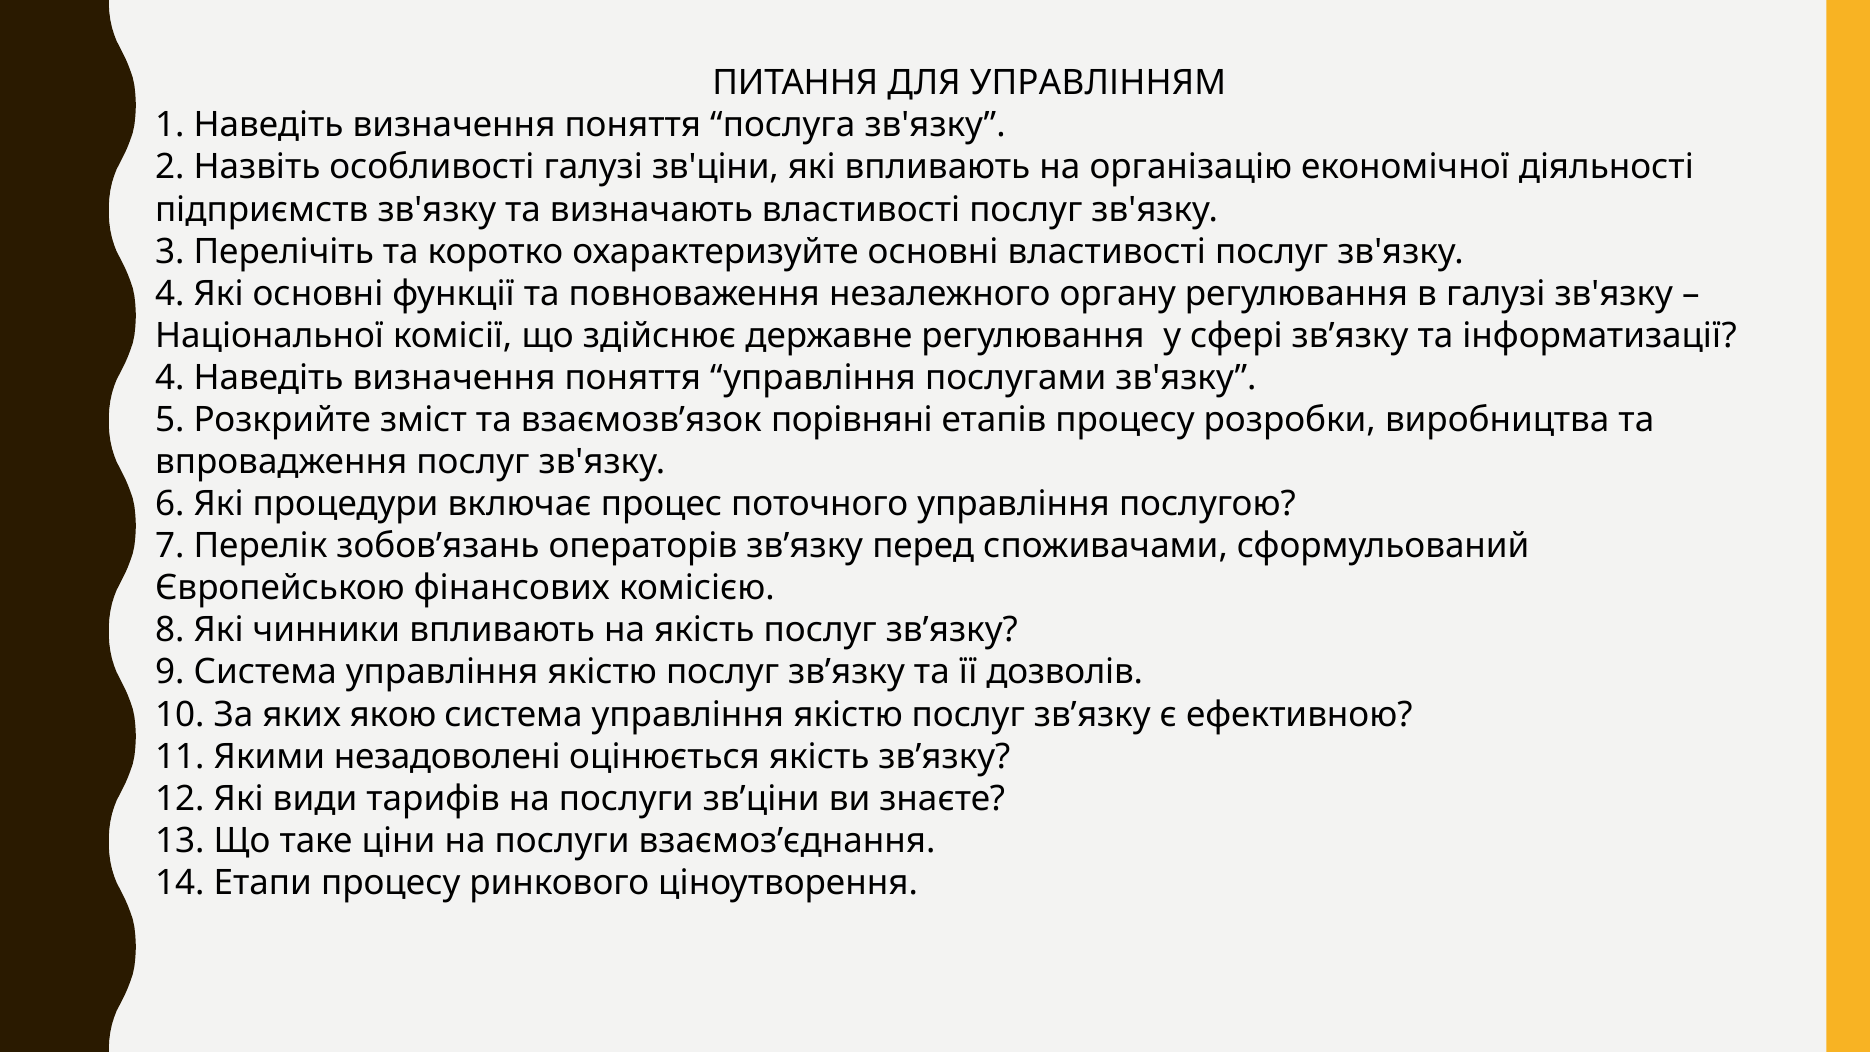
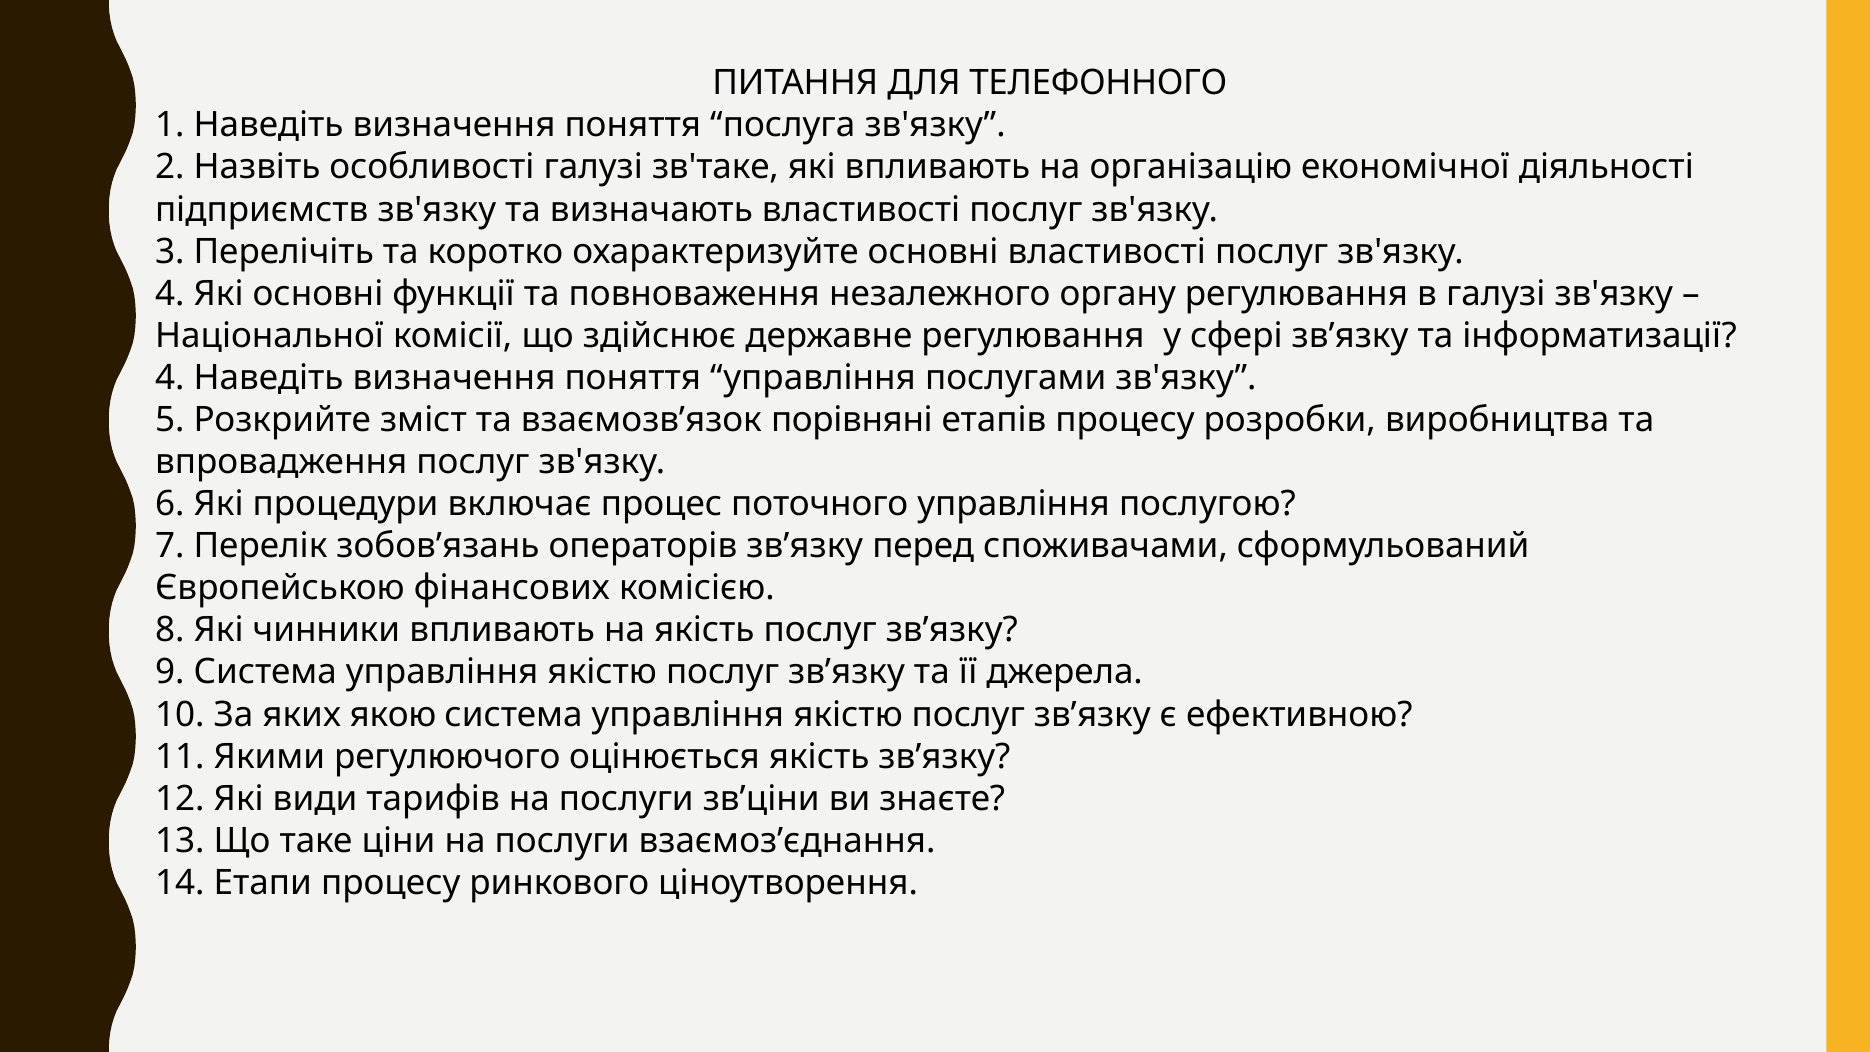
УПРАВЛІННЯМ: УПРАВЛІННЯМ -> ТЕЛЕФОННОГО (1098, 83)
зв'ціни: зв'ціни -> зв'таке (715, 167)
дозволів: дозволів -> джерела (1065, 672)
незадоволені: незадоволені -> регулюючого (447, 756)
